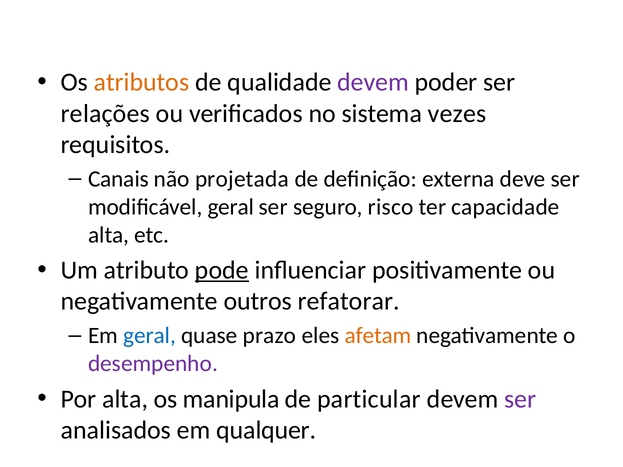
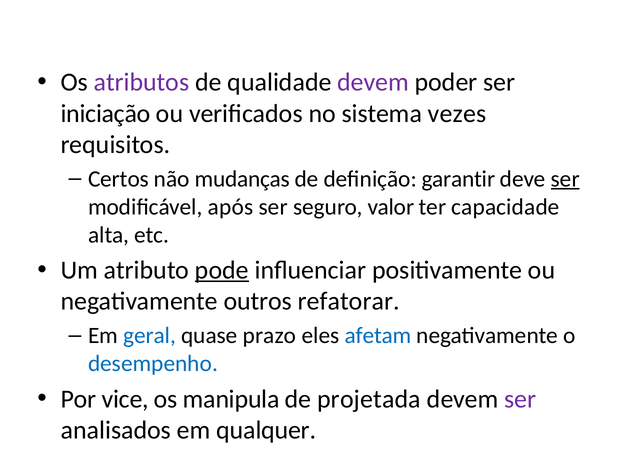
atributos colour: orange -> purple (142, 82)
relações: relações -> iniciação (106, 114)
Canais: Canais -> Certos (118, 179)
projetada: projetada -> mudanças (242, 179)
externa: externa -> garantir (458, 179)
ser underline: none -> present (565, 179)
modificável geral: geral -> após (231, 207)
risco: risco -> valor (391, 207)
afetam colour: orange -> blue (378, 336)
desempenho colour: purple -> blue (153, 364)
Por alta: alta -> vice (125, 399)
particular: particular -> projetada (369, 399)
